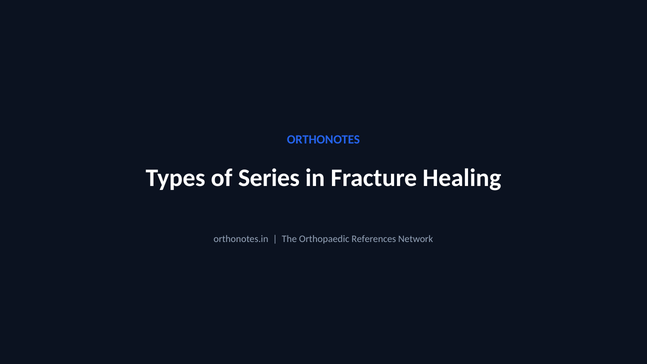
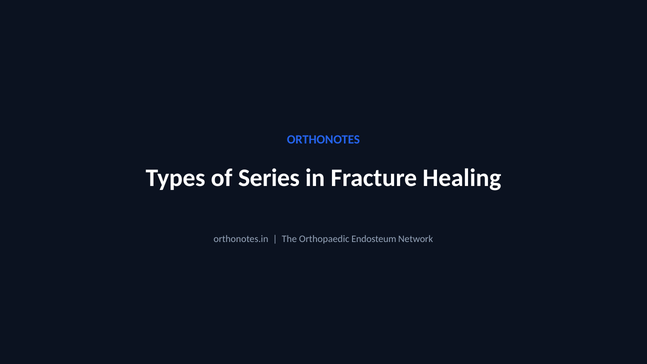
References: References -> Endosteum (374, 239)
